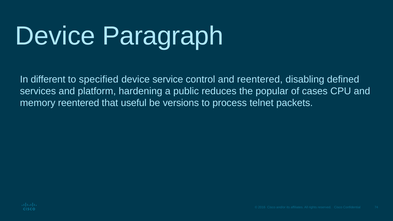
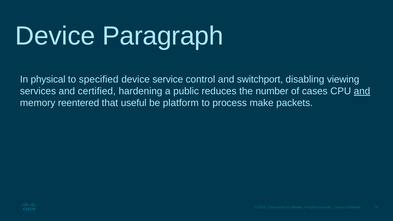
different: different -> physical (48, 79)
and reentered: reentered -> switchport (260, 79)
defined: defined -> viewing (343, 79)
platform: platform -> certified (97, 91)
popular: popular -> number (272, 91)
and underline: none -> present (362, 91)
versions: versions -> platform (181, 103)
telnet: telnet -> make (262, 103)
